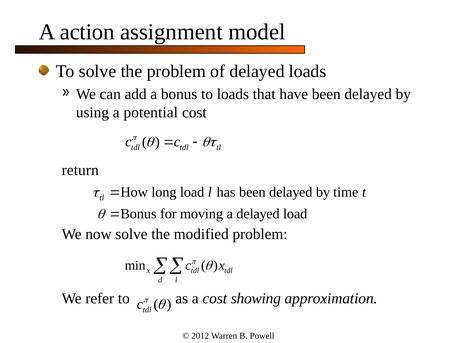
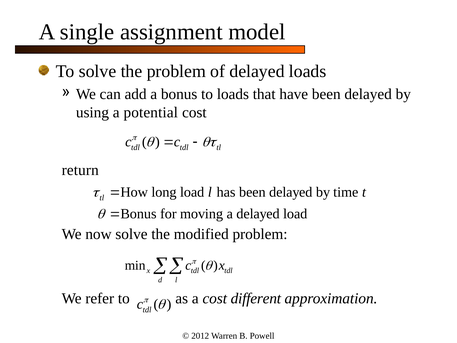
action: action -> single (87, 32)
showing: showing -> different (256, 298)
